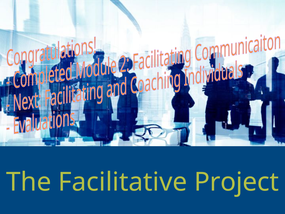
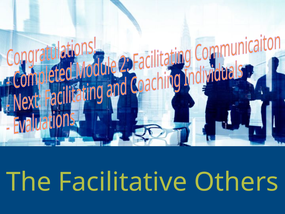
Project: Project -> Others (236, 182)
